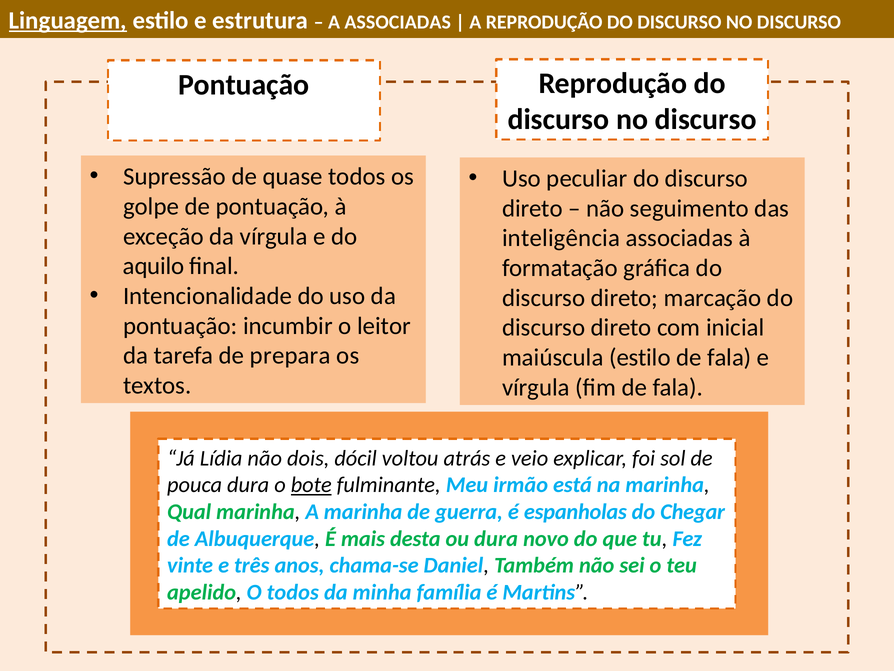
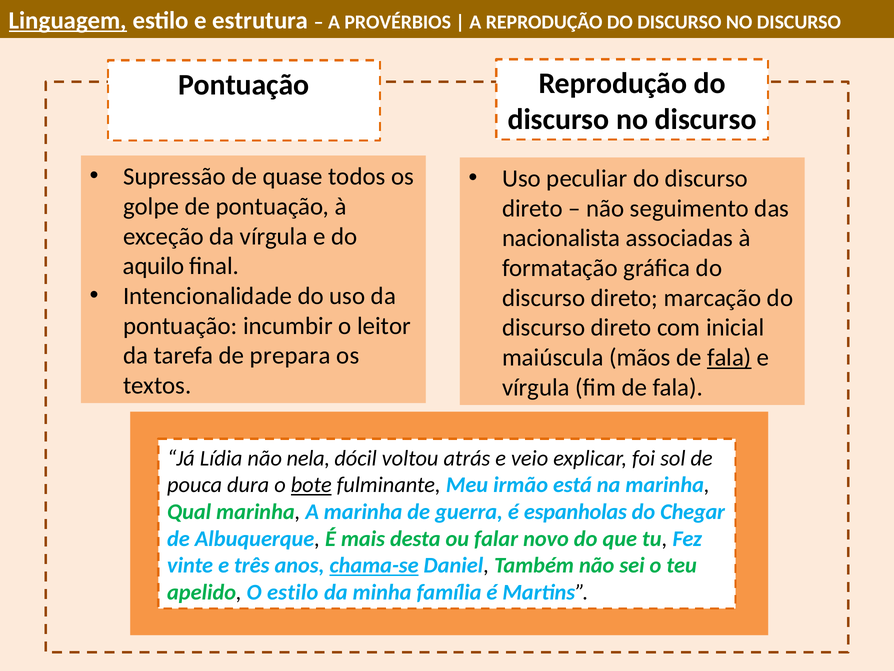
A ASSOCIADAS: ASSOCIADAS -> PROVÉRBIOS (398, 22)
inteligência: inteligência -> nacionalista (561, 238)
maiúscula estilo: estilo -> mãos (640, 357)
fala underline: none -> present (729, 357)
dois: dois -> nela (308, 458)
ou dura: dura -> falar (496, 538)
chama-se underline: none -> present (374, 565)
O todos: todos -> estilo (293, 592)
